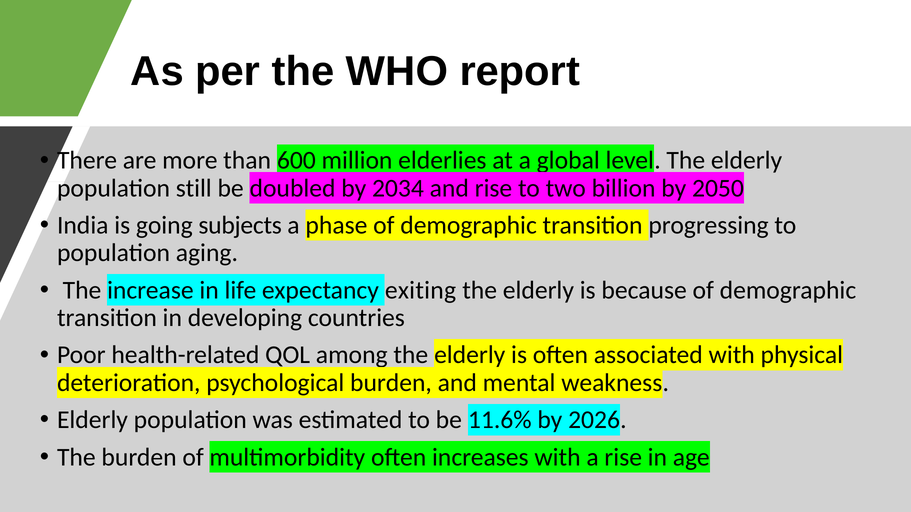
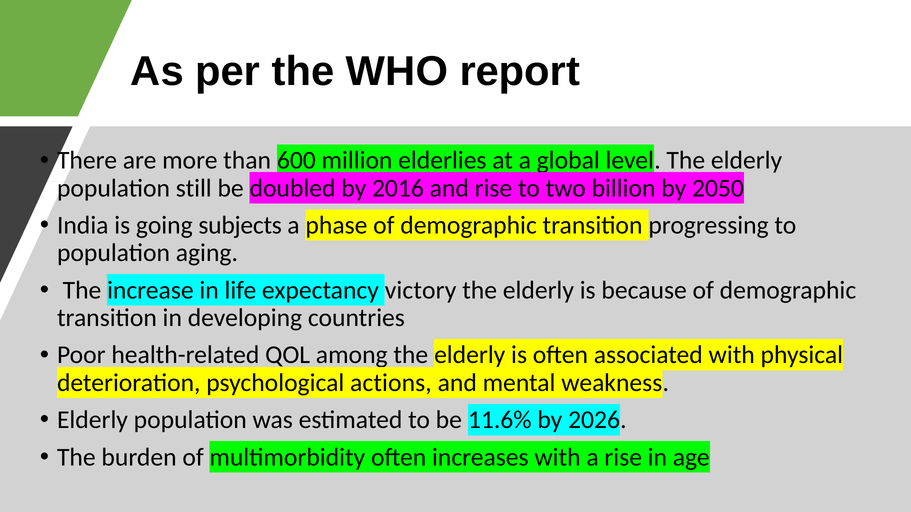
2034: 2034 -> 2016 (398, 188)
exiting: exiting -> victory (421, 290)
psychological burden: burden -> actions (391, 383)
